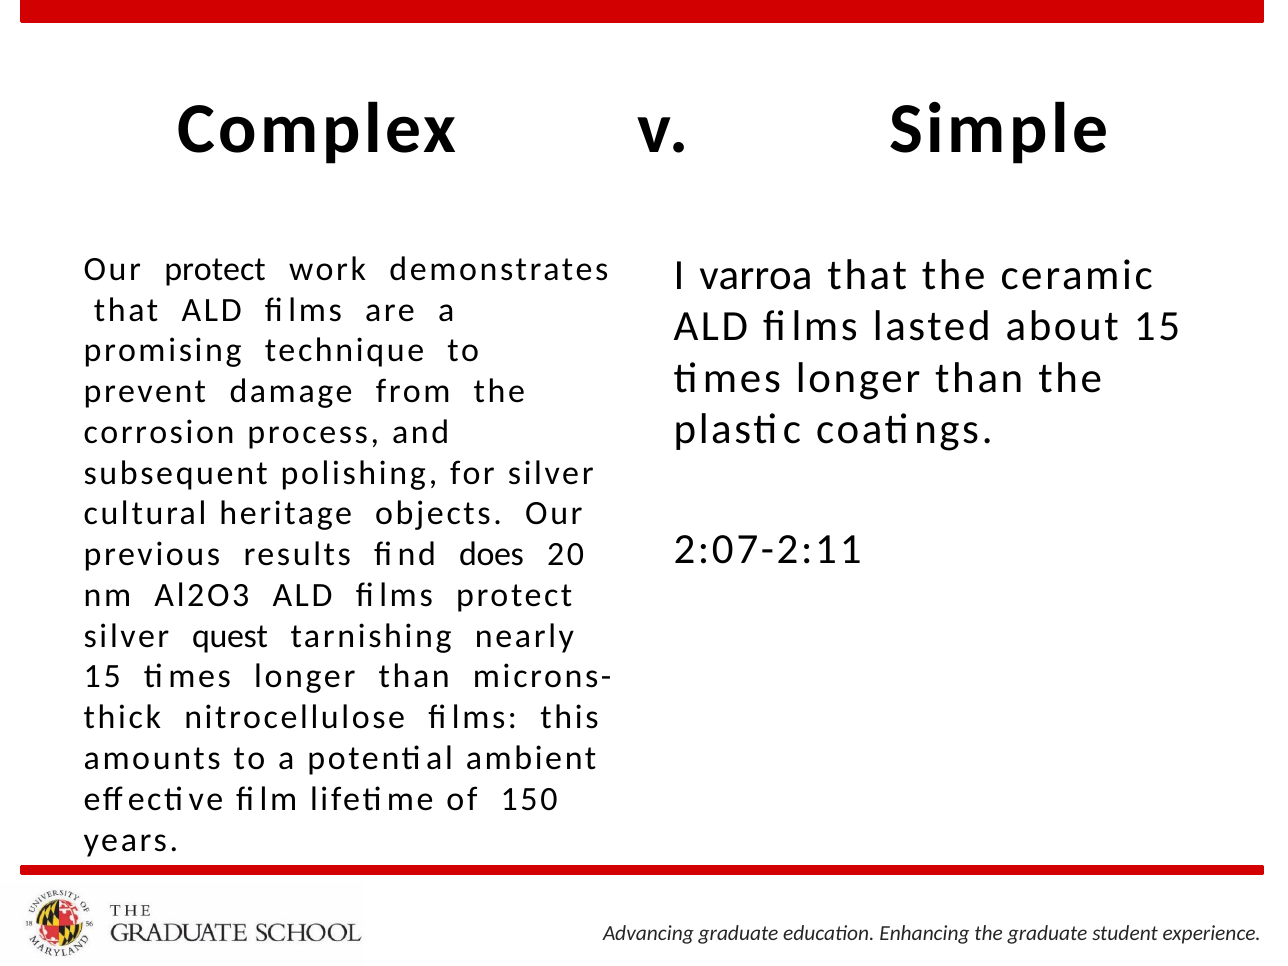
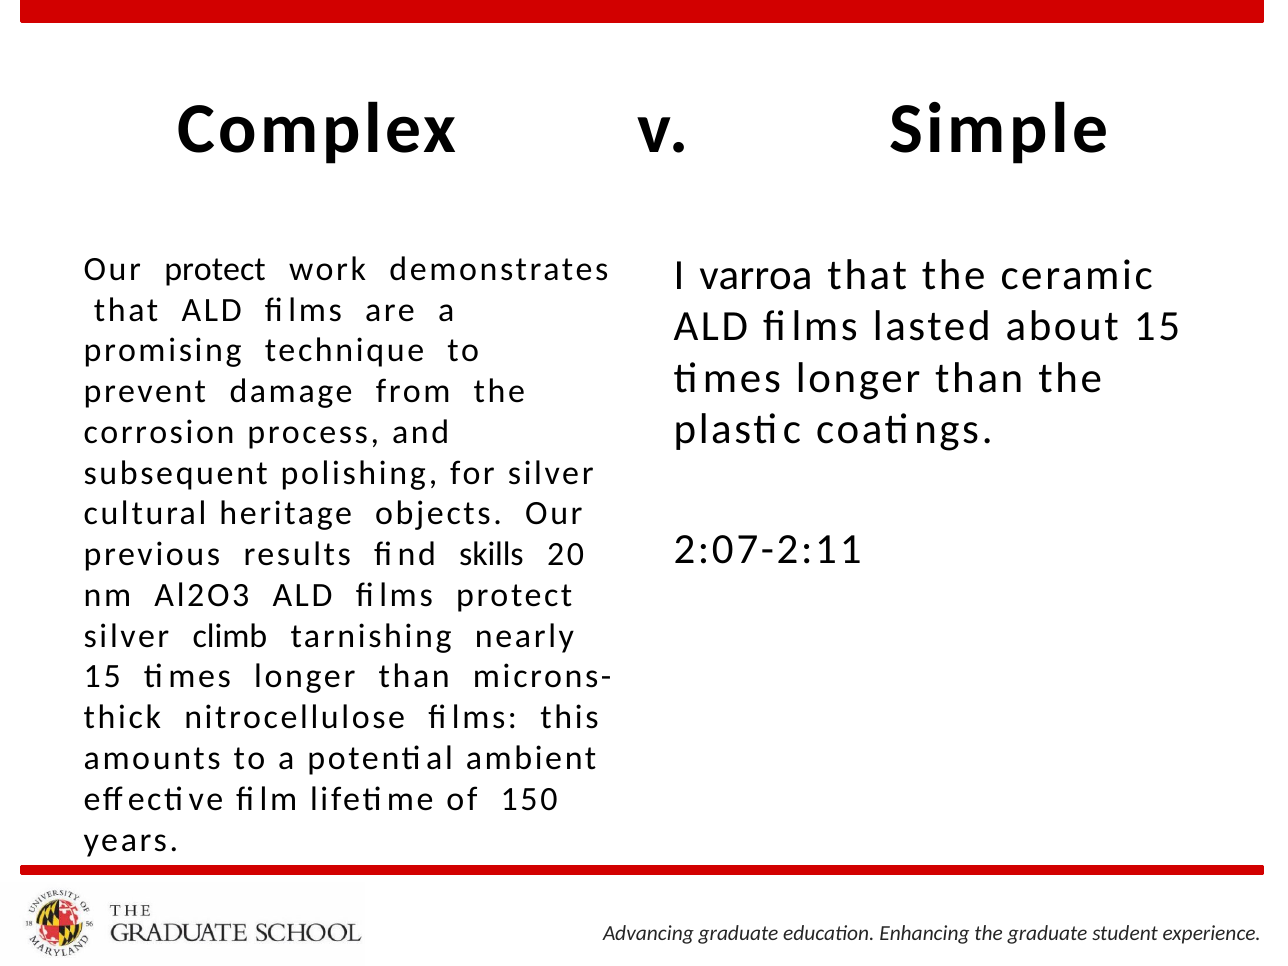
does: does -> skills (491, 554)
quest: quest -> climb (230, 636)
